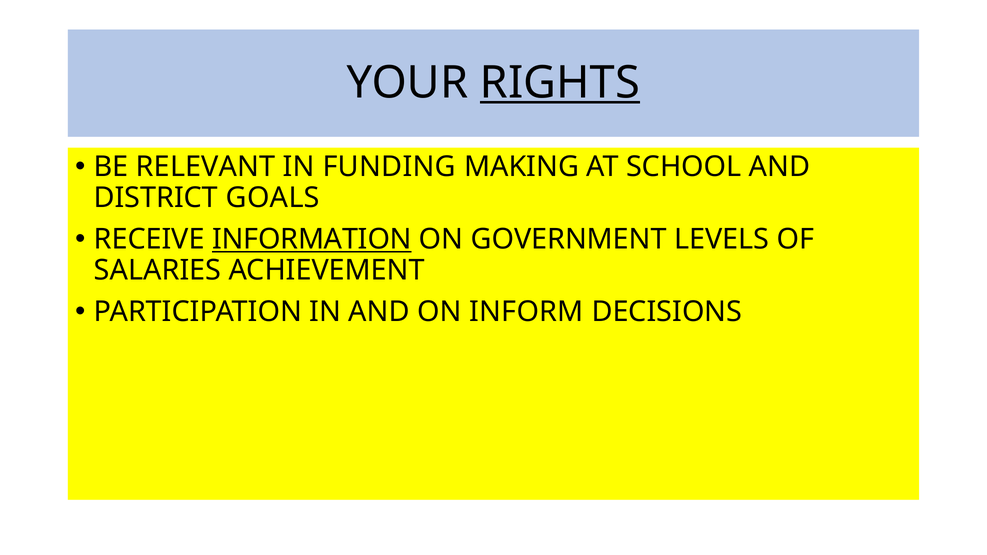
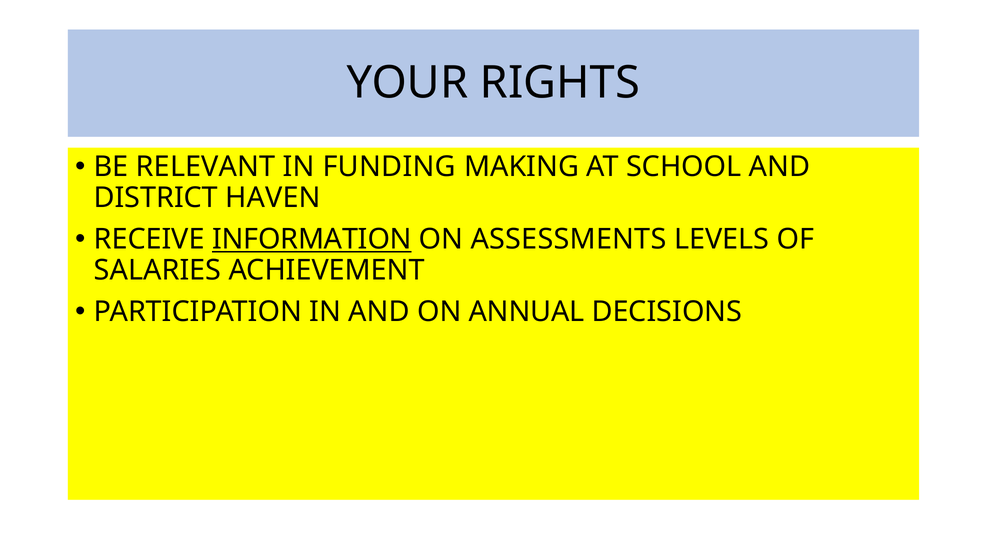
RIGHTS underline: present -> none (560, 83)
GOALS: GOALS -> HAVEN (273, 198)
GOVERNMENT: GOVERNMENT -> ASSESSMENTS (569, 239)
INFORM: INFORM -> ANNUAL (527, 312)
